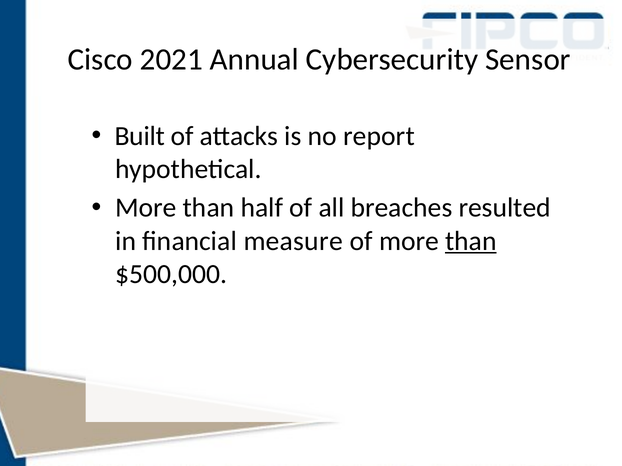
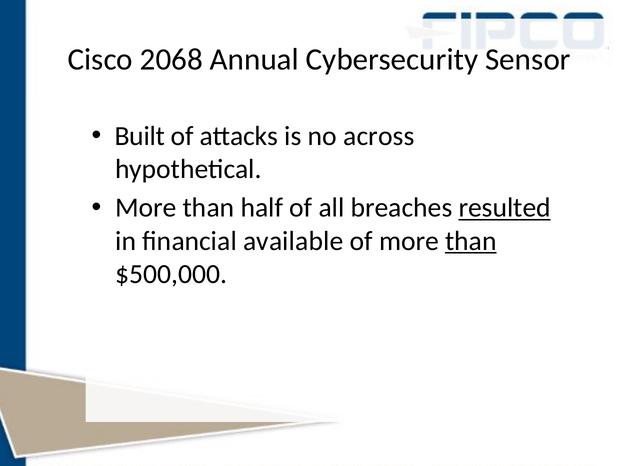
2021: 2021 -> 2068 (171, 60)
report: report -> across (379, 136)
resulted underline: none -> present (505, 208)
measure: measure -> available (293, 241)
